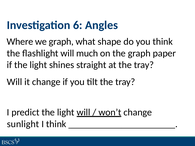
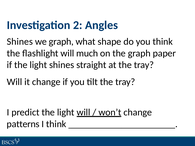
6: 6 -> 2 (78, 25)
Where: Where -> Shines (20, 42)
sunlight: sunlight -> patterns (23, 124)
